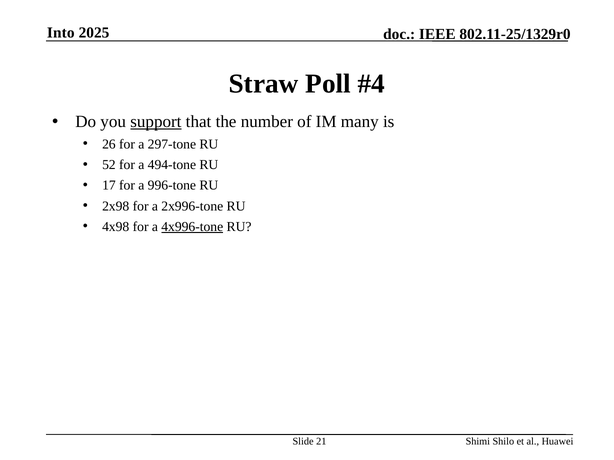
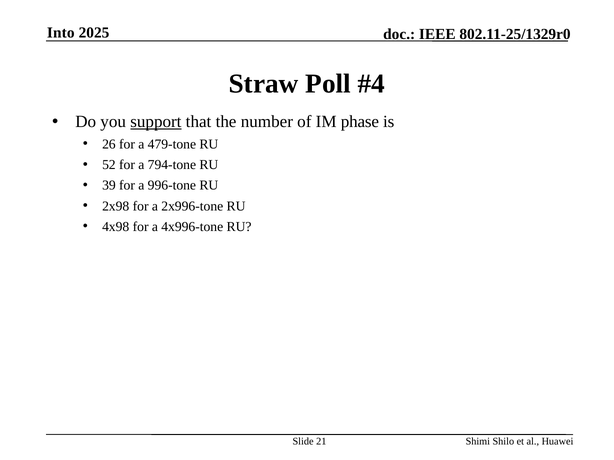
many: many -> phase (360, 122)
297-tone: 297-tone -> 479-tone (172, 144)
494-tone: 494-tone -> 794-tone (172, 165)
17: 17 -> 39 (109, 186)
4x996-tone underline: present -> none (192, 227)
